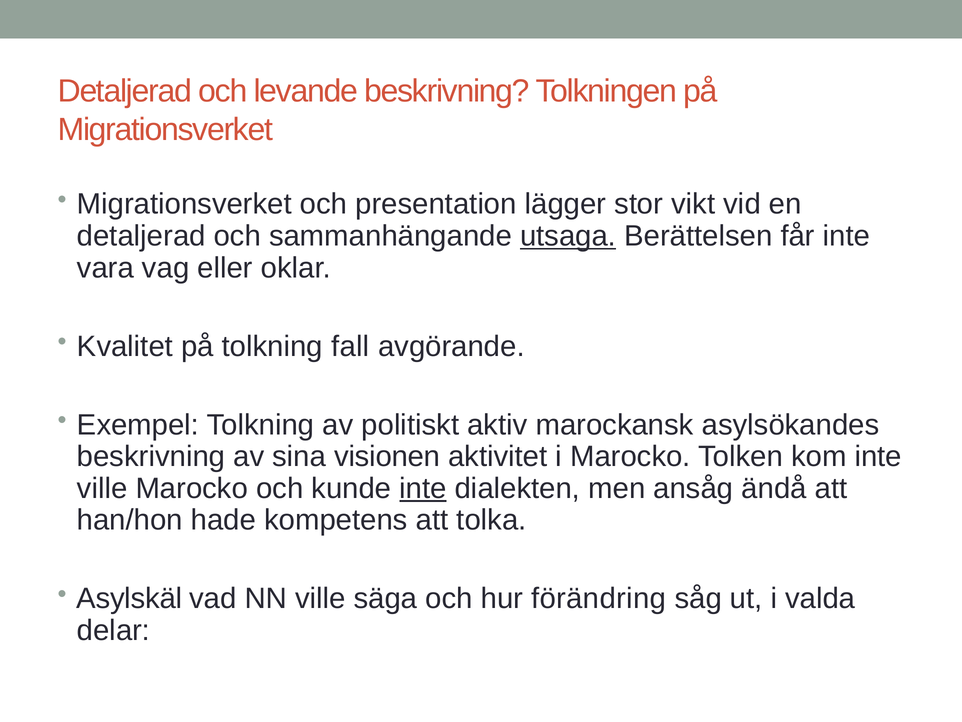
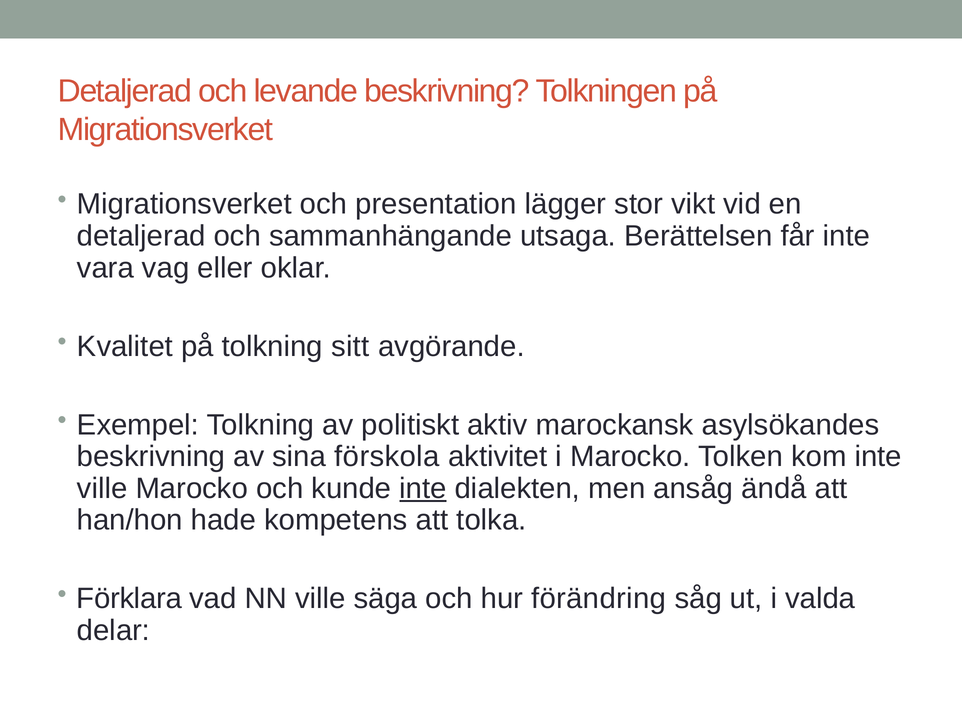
utsaga underline: present -> none (568, 236)
fall: fall -> sitt (350, 346)
visionen: visionen -> förskola (387, 456)
Asylskäl: Asylskäl -> Förklara (129, 598)
